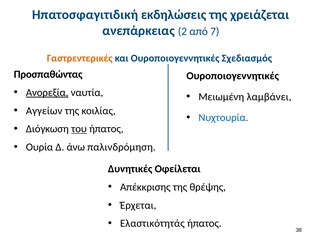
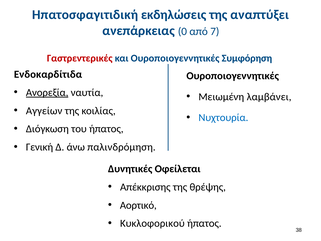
χρειάζεται: χρειάζεται -> αναπτύξει (260, 15)
2: 2 -> 0 (182, 31)
Γαστρεντερικές colour: orange -> red (80, 58)
Σχεδιασμός: Σχεδιασμός -> Συμφόρηση (247, 58)
Προσπαθώντας: Προσπαθώντας -> Ενδοκαρδίτιδα (48, 74)
του underline: present -> none (79, 129)
Ουρία: Ουρία -> Γενική (40, 147)
Έρχεται: Έρχεται -> Αορτικό (138, 205)
Ελαστικότητάς: Ελαστικότητάς -> Κυκλοφορικού (152, 223)
